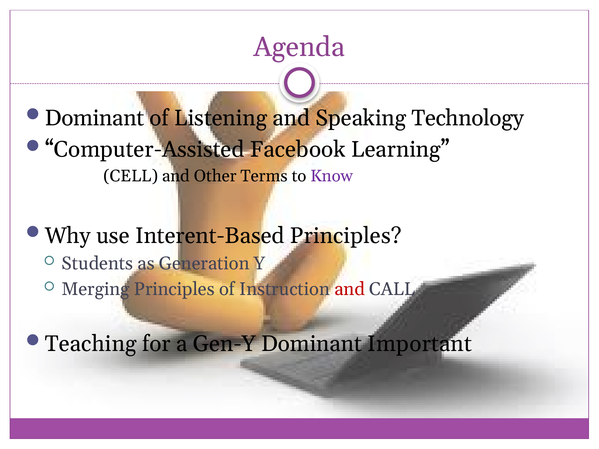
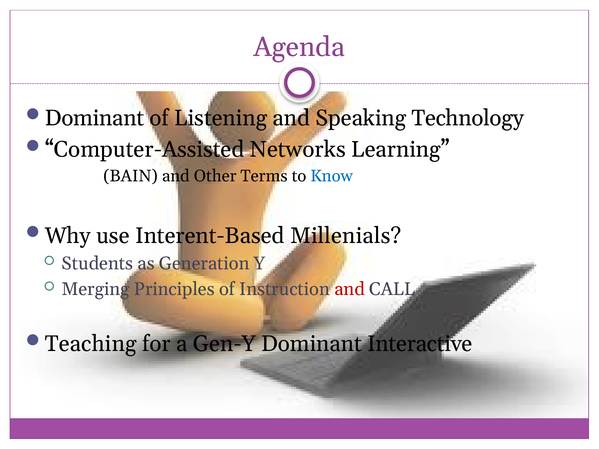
Facebook: Facebook -> Networks (298, 150)
CELL: CELL -> BAIN (131, 176)
Know colour: purple -> blue (332, 176)
Interent-Based Principles: Principles -> Millenials (346, 236)
Important: Important -> Interactive (420, 344)
